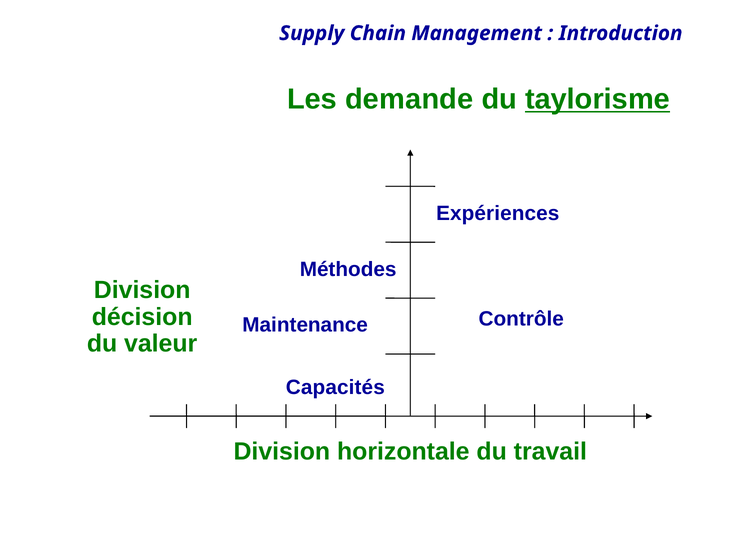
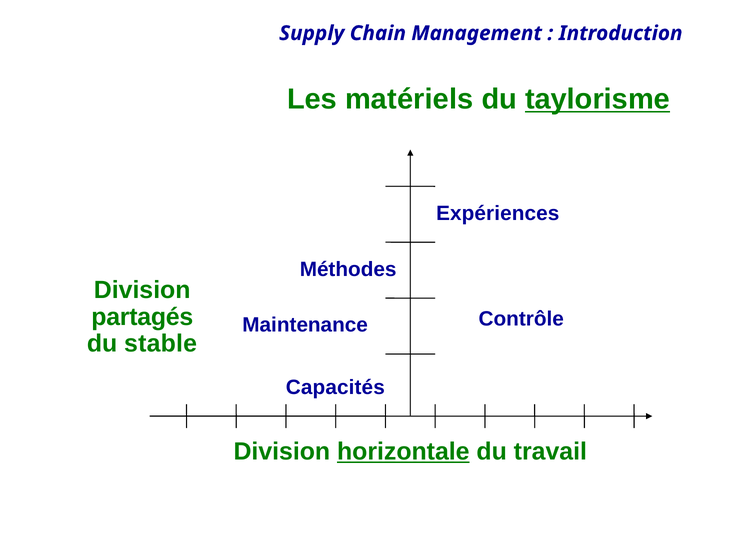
demande: demande -> matériels (409, 99)
décision: décision -> partagés (142, 317)
valeur: valeur -> stable (161, 344)
horizontale underline: none -> present (403, 452)
